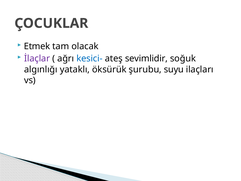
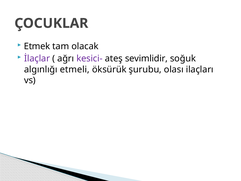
kesici- colour: blue -> purple (89, 58)
yataklı: yataklı -> etmeli (75, 69)
suyu: suyu -> olası (174, 69)
